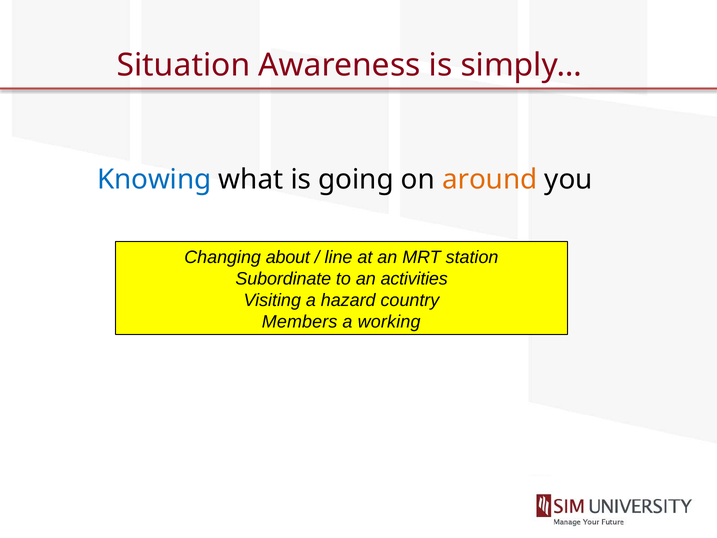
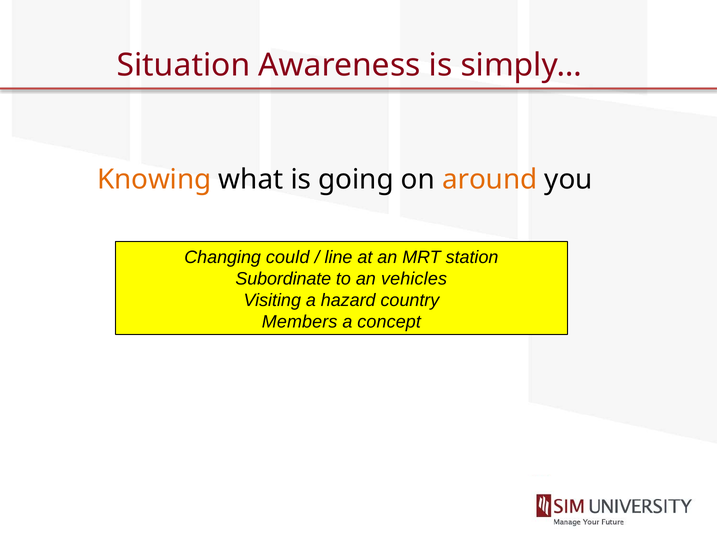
Knowing colour: blue -> orange (154, 180)
about: about -> could (288, 257)
activities: activities -> vehicles (414, 279)
working: working -> concept (389, 322)
